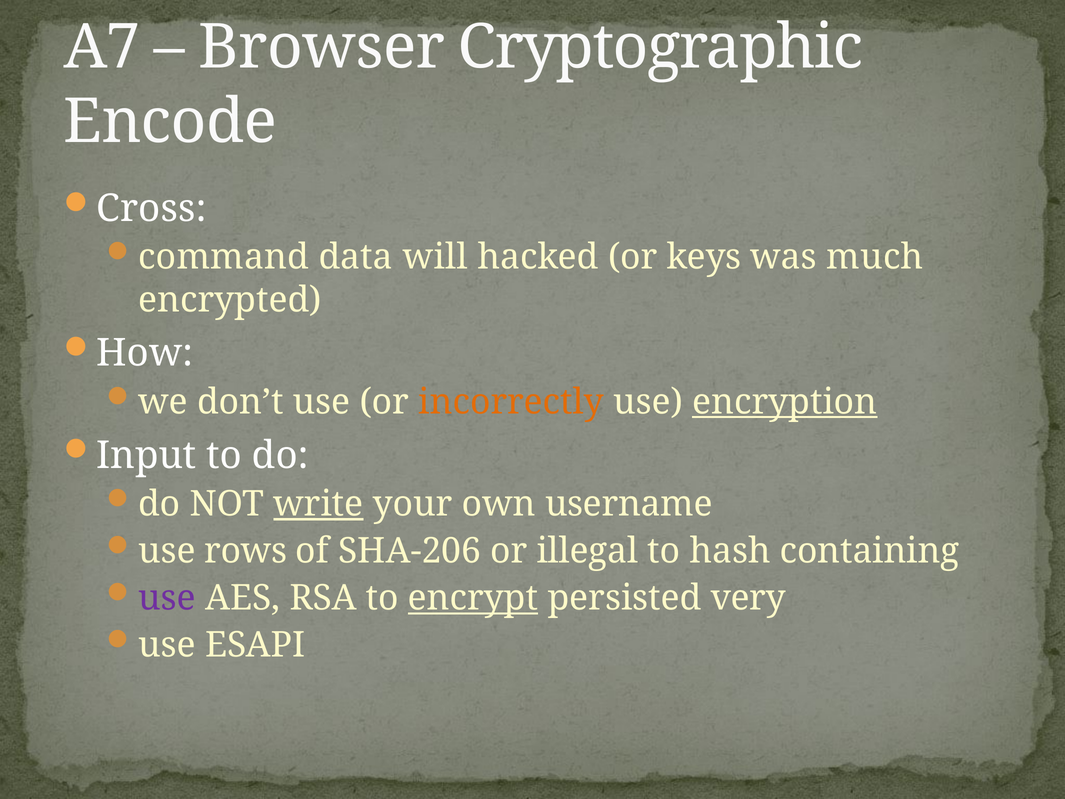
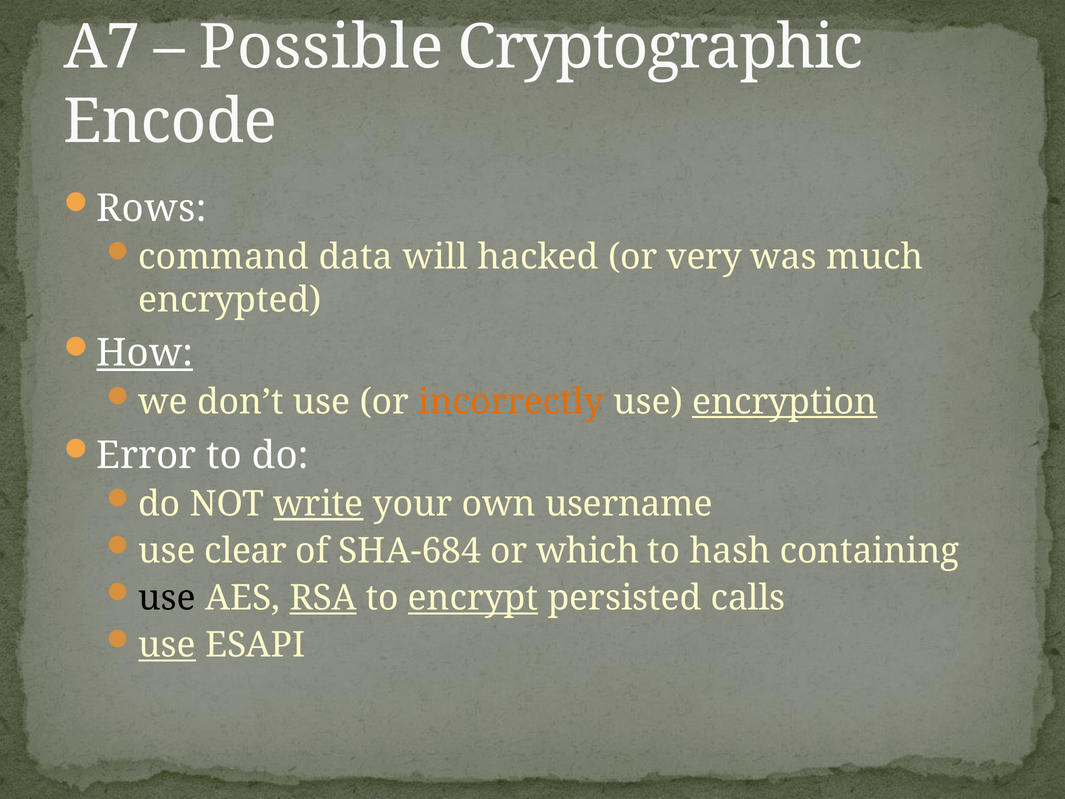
Browser: Browser -> Possible (321, 47)
Cross: Cross -> Rows (152, 208)
keys: keys -> very (704, 257)
How underline: none -> present (145, 353)
Input: Input -> Error (146, 455)
rows: rows -> clear (246, 551)
SHA-206: SHA-206 -> SHA-684 (410, 551)
illegal: illegal -> which (588, 551)
use colour: purple -> black (167, 598)
RSA underline: none -> present (323, 598)
very: very -> calls (748, 598)
use underline: none -> present (167, 645)
